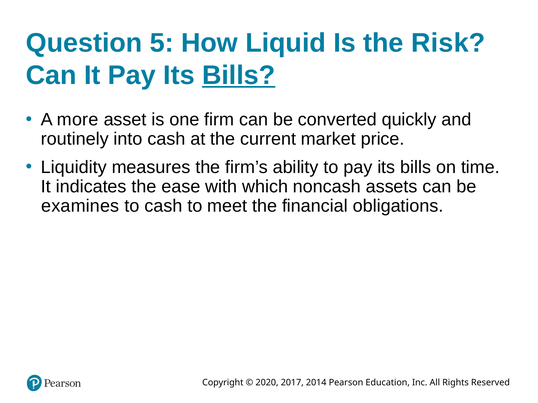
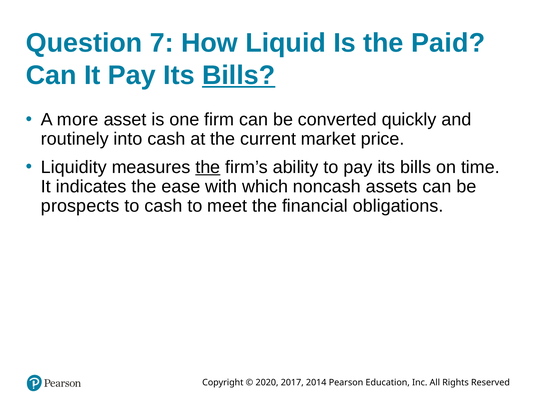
5: 5 -> 7 (162, 43)
Risk: Risk -> Paid (448, 43)
the underline: none -> present (208, 167)
examines: examines -> prospects (80, 206)
